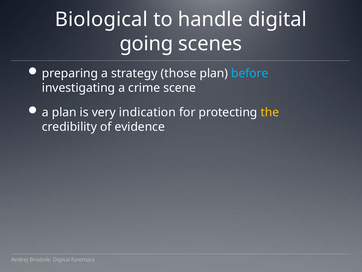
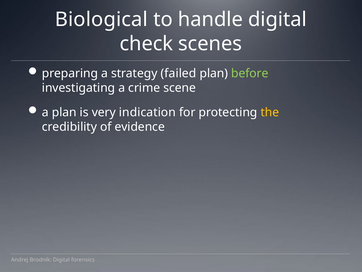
going: going -> check (146, 44)
those: those -> failed (178, 73)
before colour: light blue -> light green (250, 73)
